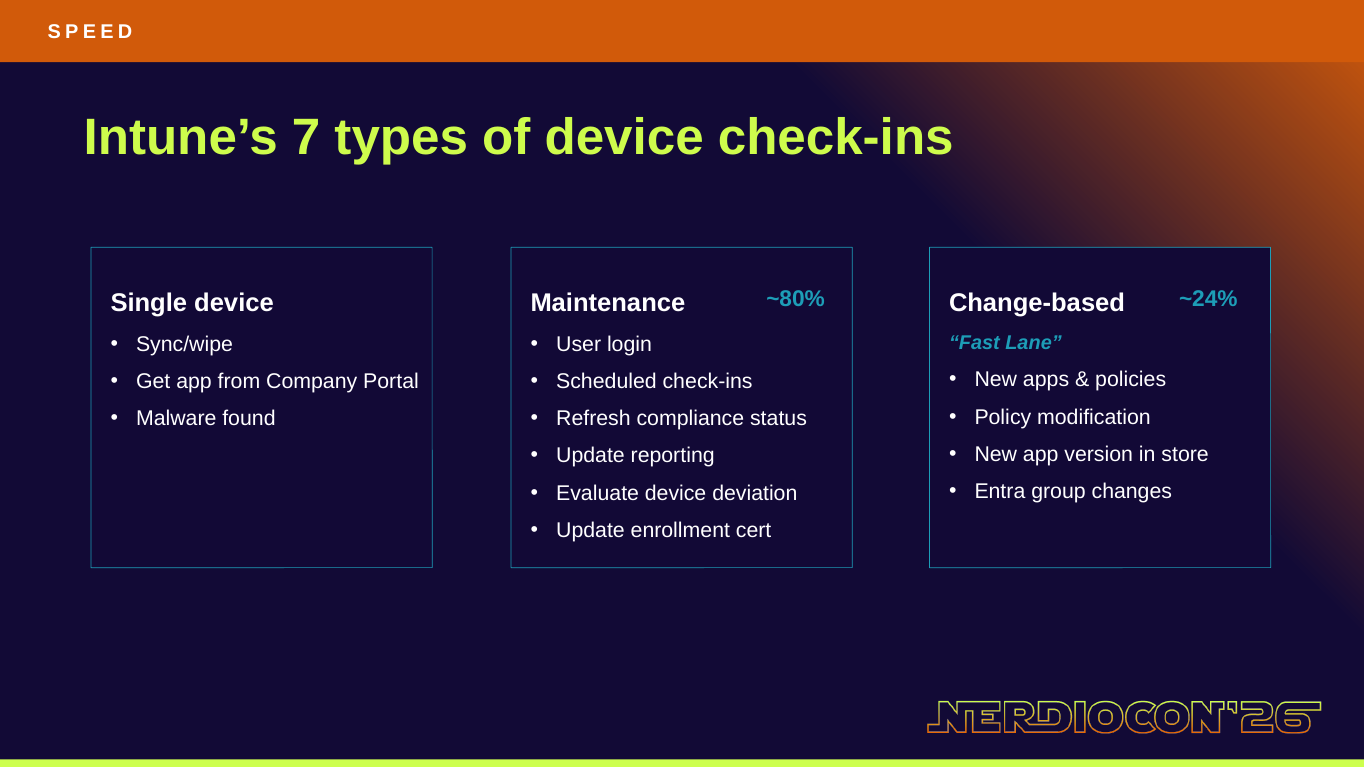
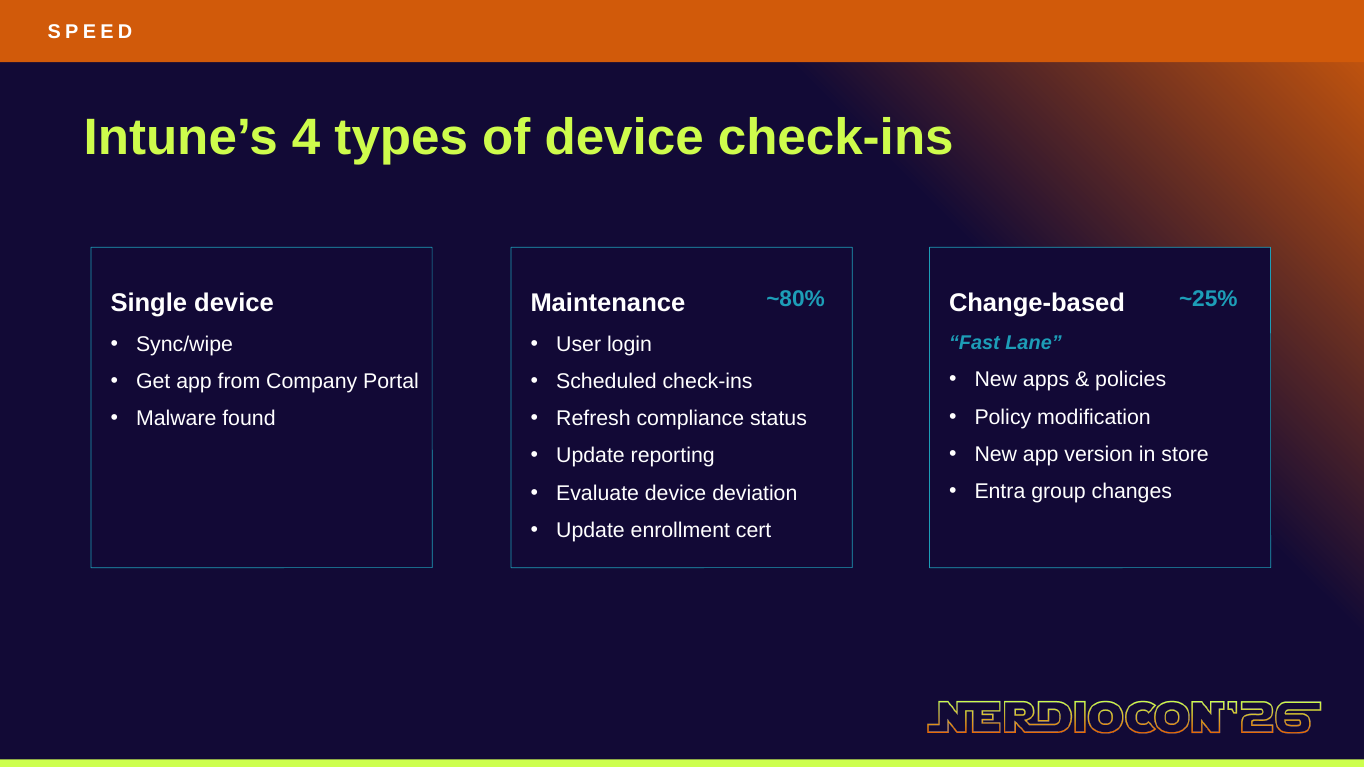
7: 7 -> 4 (306, 137)
~24%: ~24% -> ~25% (1208, 299)
